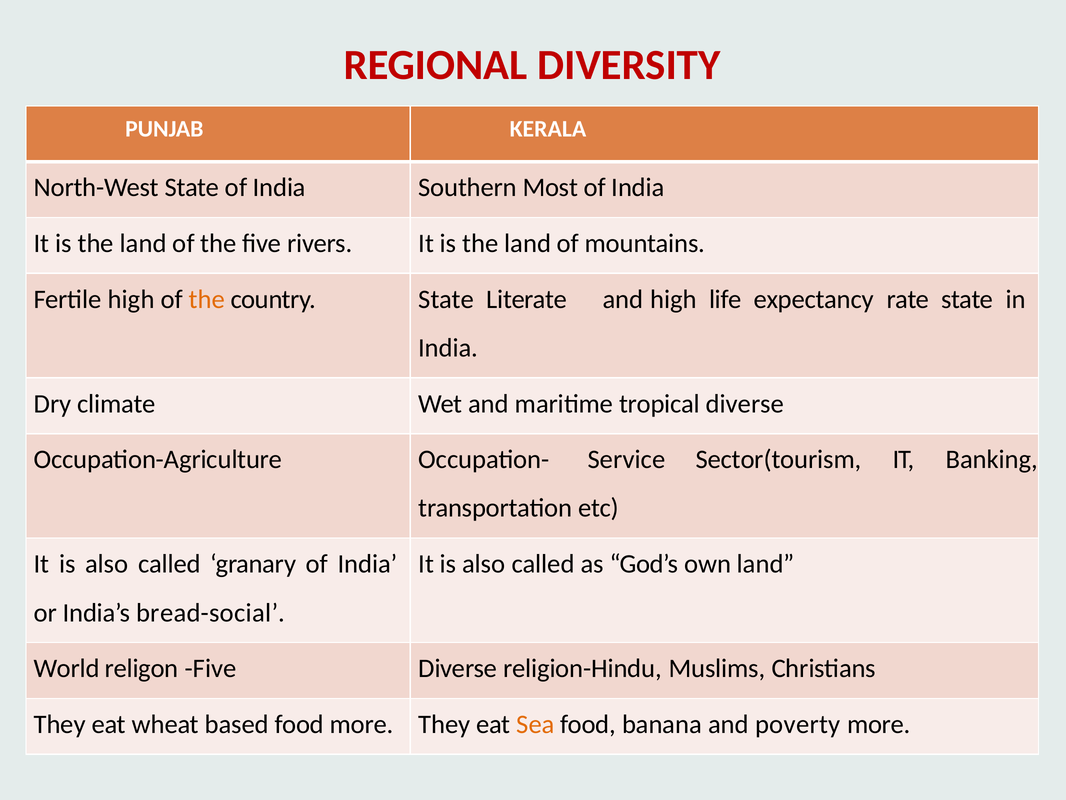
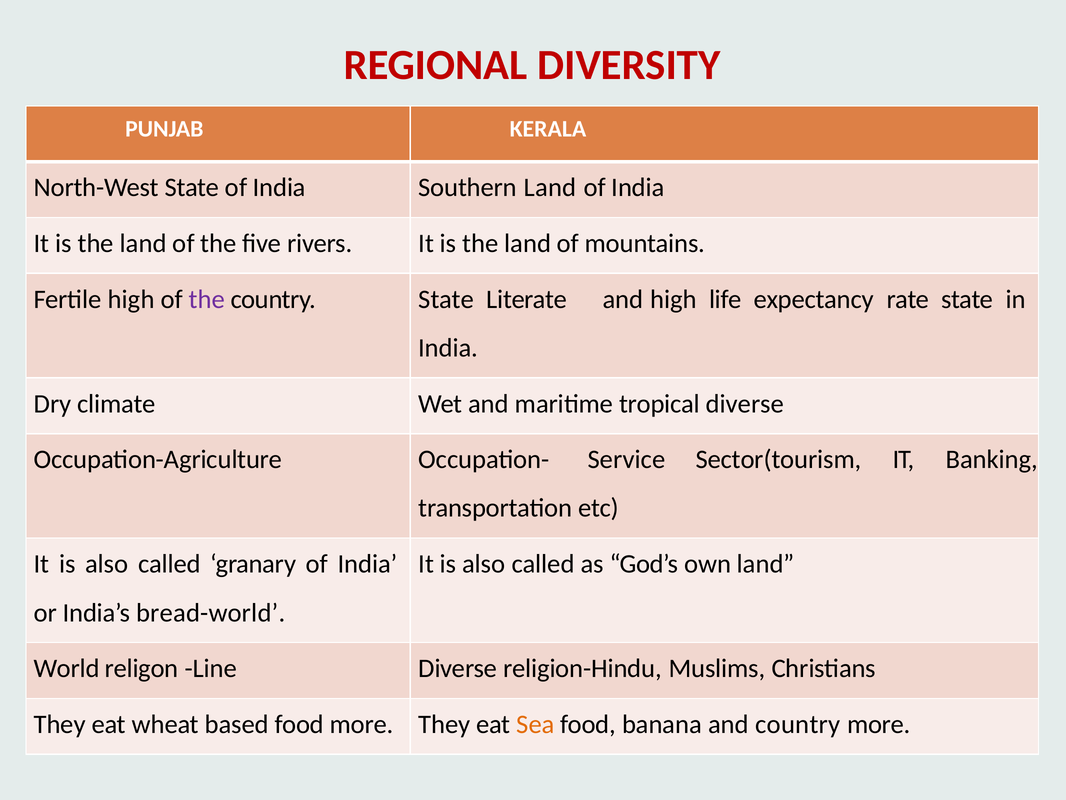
Southern Most: Most -> Land (550, 188)
the colour: orange -> purple (207, 299)
bread-social: bread-social -> bread-world (211, 612)
religon Five: Five -> Line (211, 668)
and poverty: poverty -> country (798, 724)
